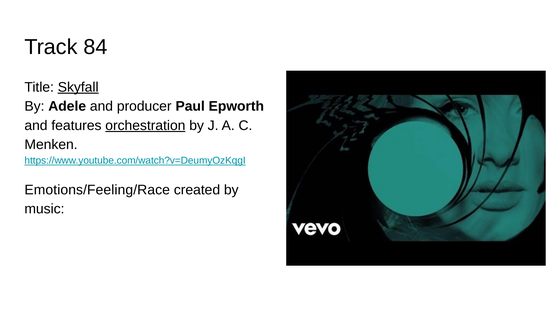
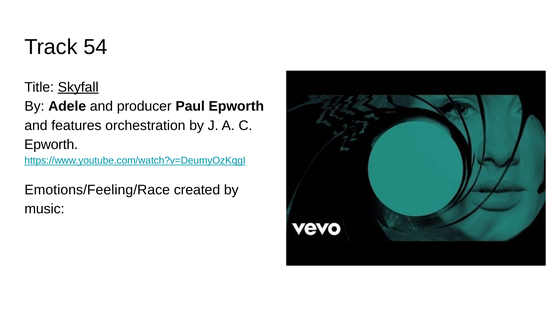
84: 84 -> 54 (95, 47)
orchestration underline: present -> none (145, 126)
Menken: Menken -> Epworth (51, 145)
